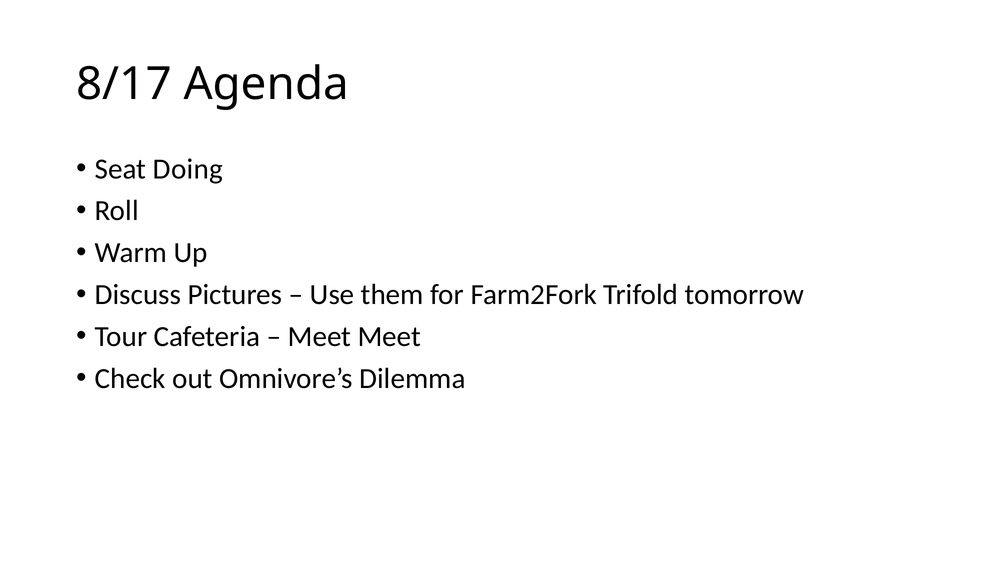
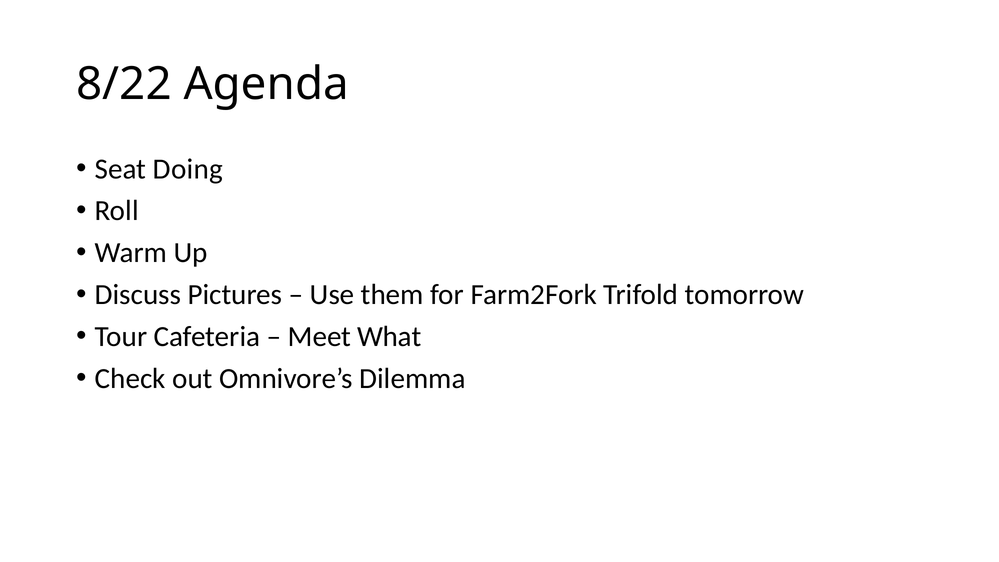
8/17: 8/17 -> 8/22 (124, 84)
Meet Meet: Meet -> What (389, 336)
